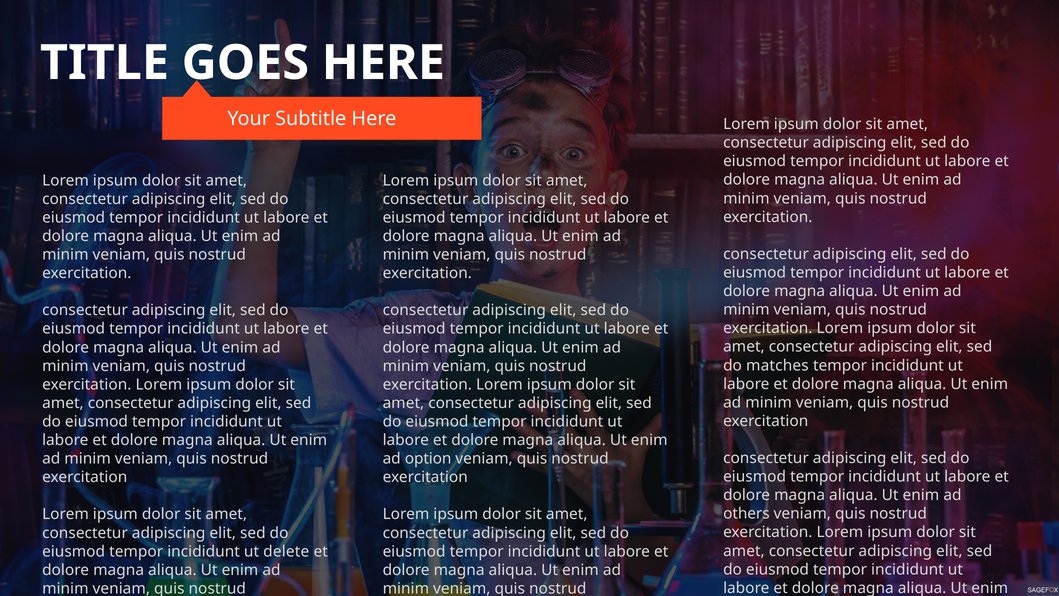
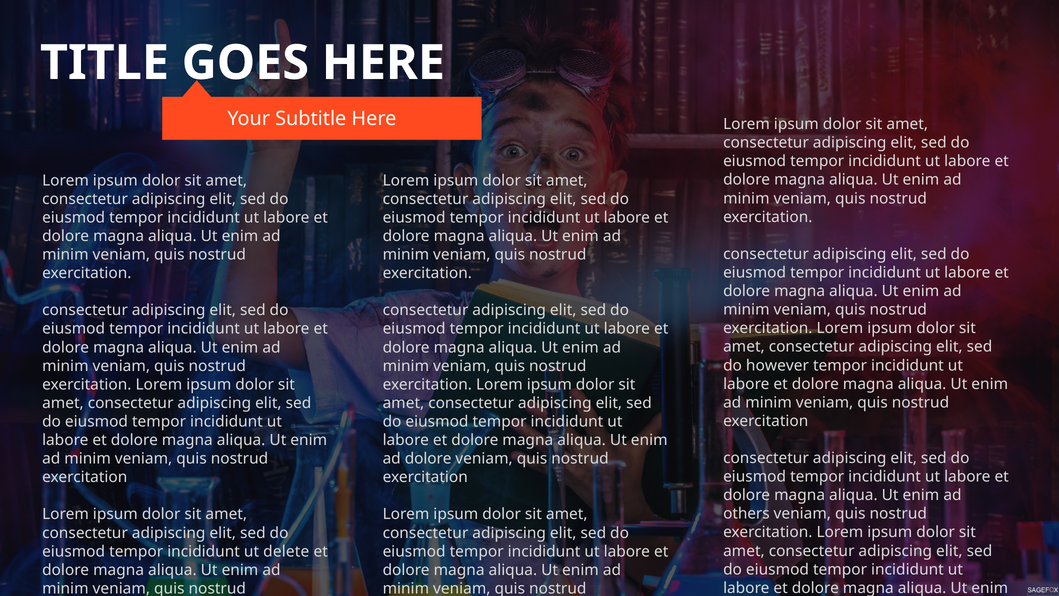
matches: matches -> however (777, 365)
ad option: option -> dolore (428, 458)
